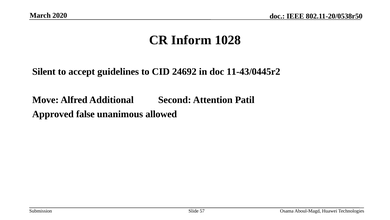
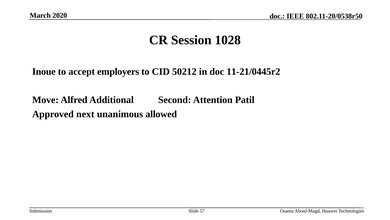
Inform: Inform -> Session (191, 40)
Silent: Silent -> Inoue (44, 71)
guidelines: guidelines -> employers (118, 71)
24692: 24692 -> 50212 (184, 71)
11-43/0445r2: 11-43/0445r2 -> 11-21/0445r2 (253, 71)
false: false -> next (85, 114)
